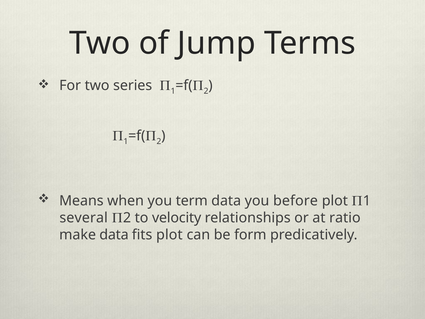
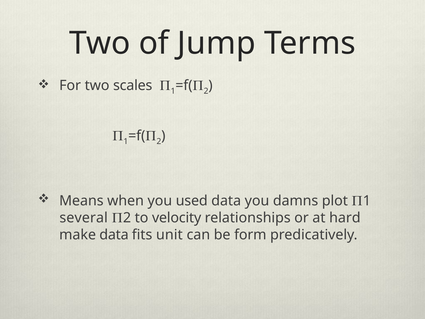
series: series -> scales (133, 85)
term: term -> used (192, 201)
before: before -> damns (296, 201)
ratio: ratio -> hard (345, 218)
fits plot: plot -> unit (169, 235)
